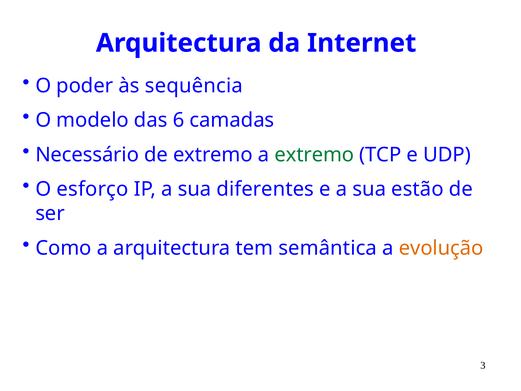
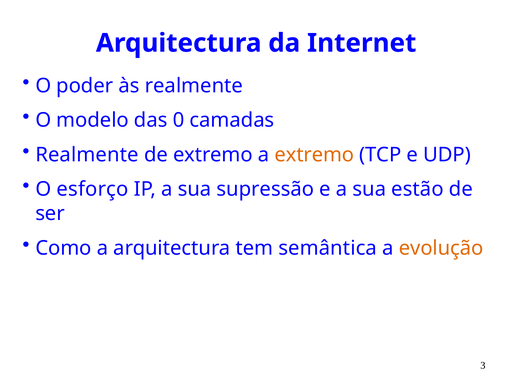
às sequência: sequência -> realmente (194, 86)
6: 6 -> 0 (178, 120)
Necessário: Necessário -> Realmente (87, 155)
extremo colour: green -> orange (314, 155)
diferentes: diferentes -> supressão (265, 189)
